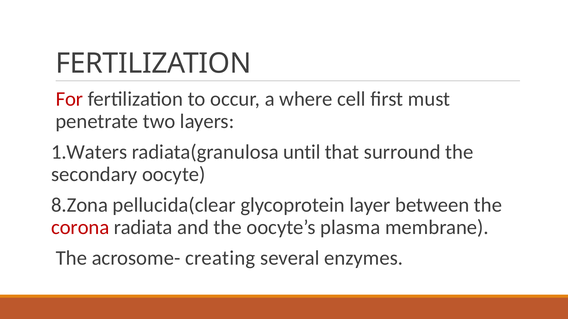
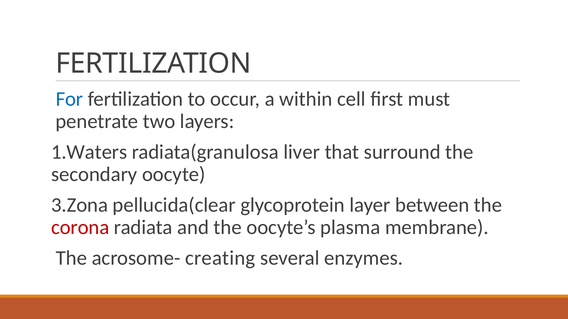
For colour: red -> blue (69, 99)
where: where -> within (306, 99)
until: until -> liver (302, 152)
8.Zona: 8.Zona -> 3.Zona (80, 205)
